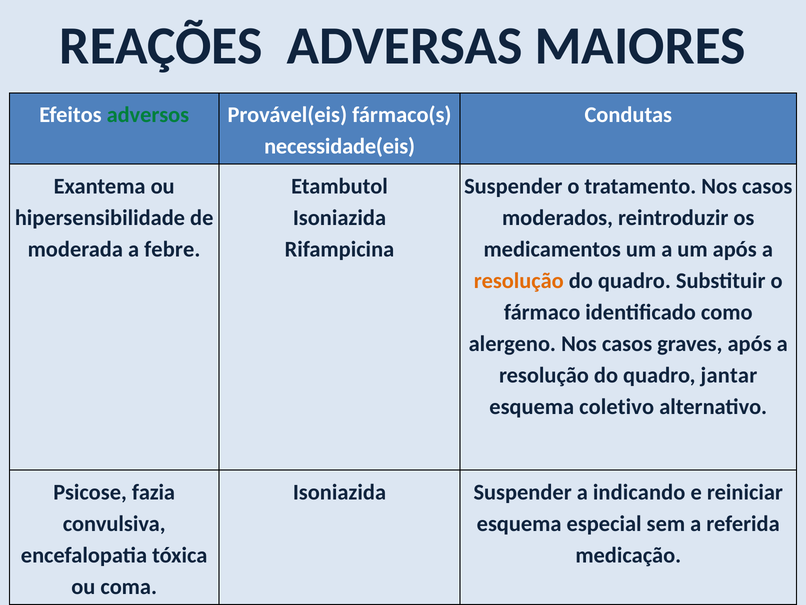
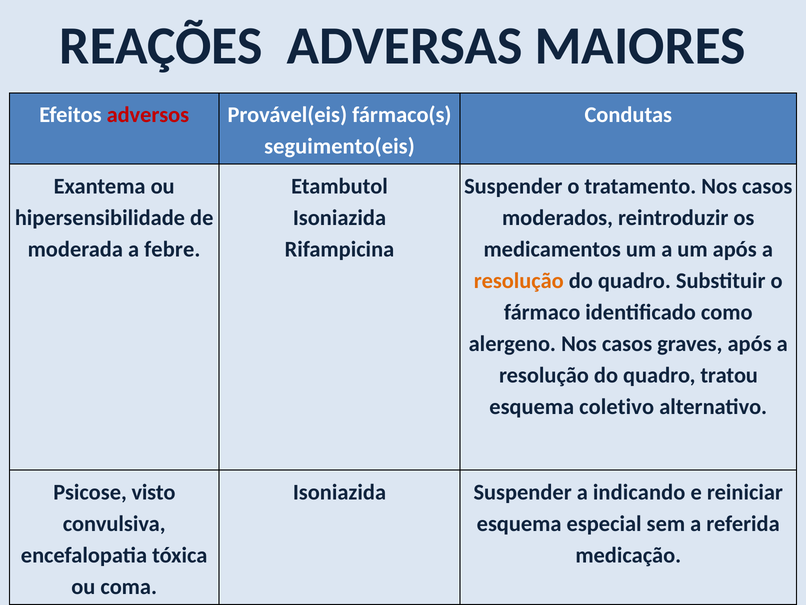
adversos colour: green -> red (148, 115)
necessidade(eis: necessidade(eis -> seguimento(eis (339, 146)
jantar: jantar -> tratou (729, 375)
fazia: fazia -> visto (154, 492)
